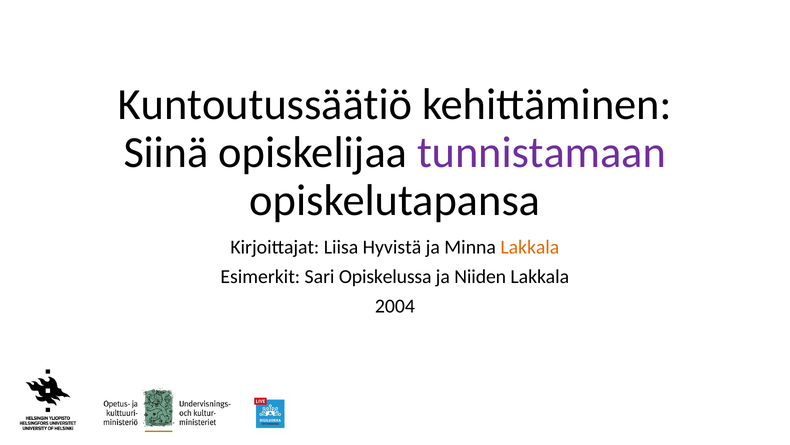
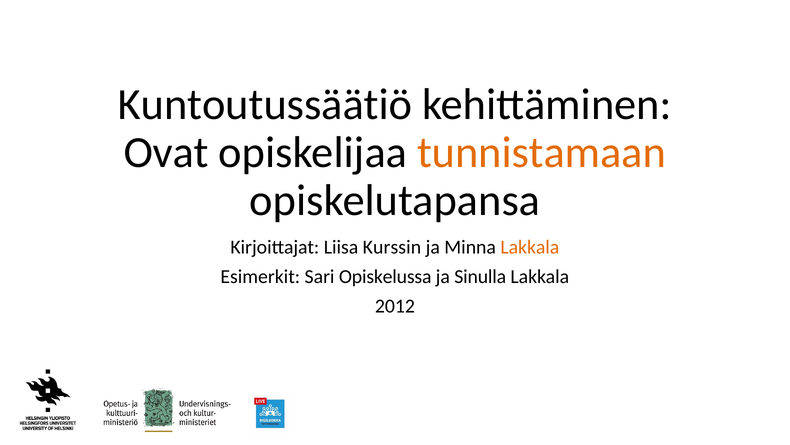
Siinä: Siinä -> Ovat (166, 152)
tunnistamaan colour: purple -> orange (542, 152)
Hyvistä: Hyvistä -> Kurssin (392, 247)
Niiden: Niiden -> Sinulla (480, 276)
2004: 2004 -> 2012 (395, 306)
